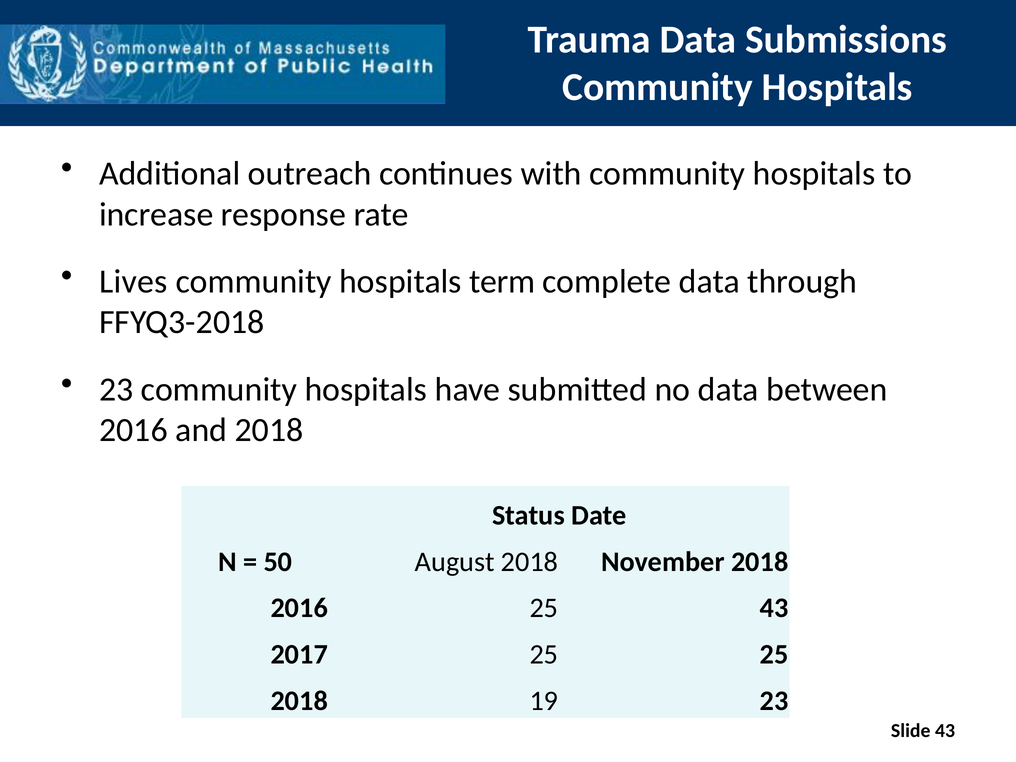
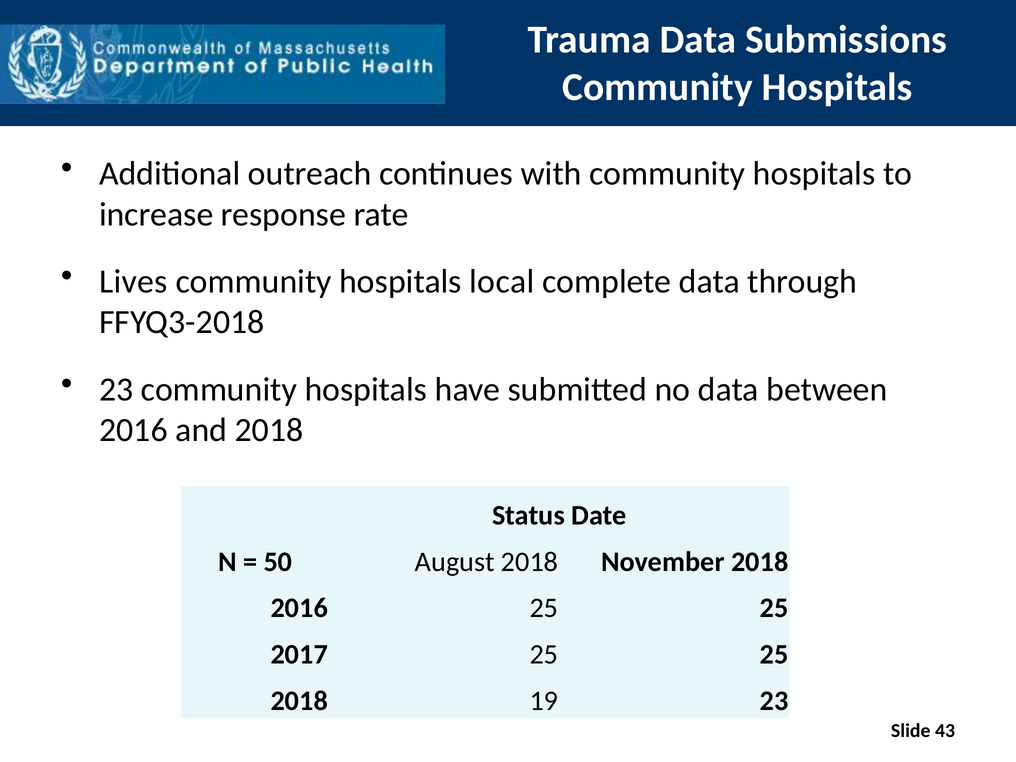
term: term -> local (502, 282)
2016 25 43: 43 -> 25 (774, 608)
